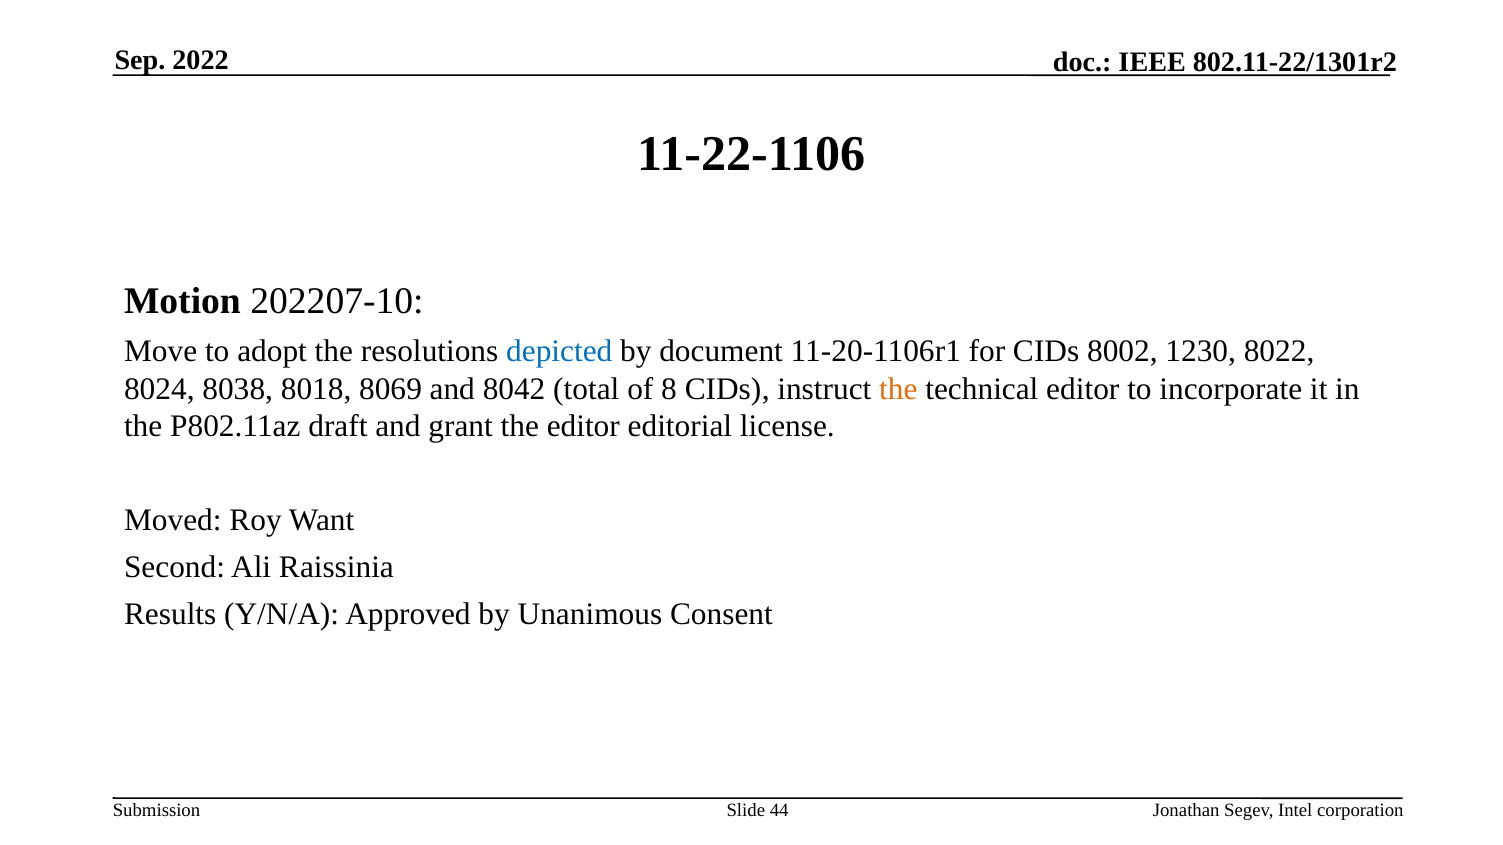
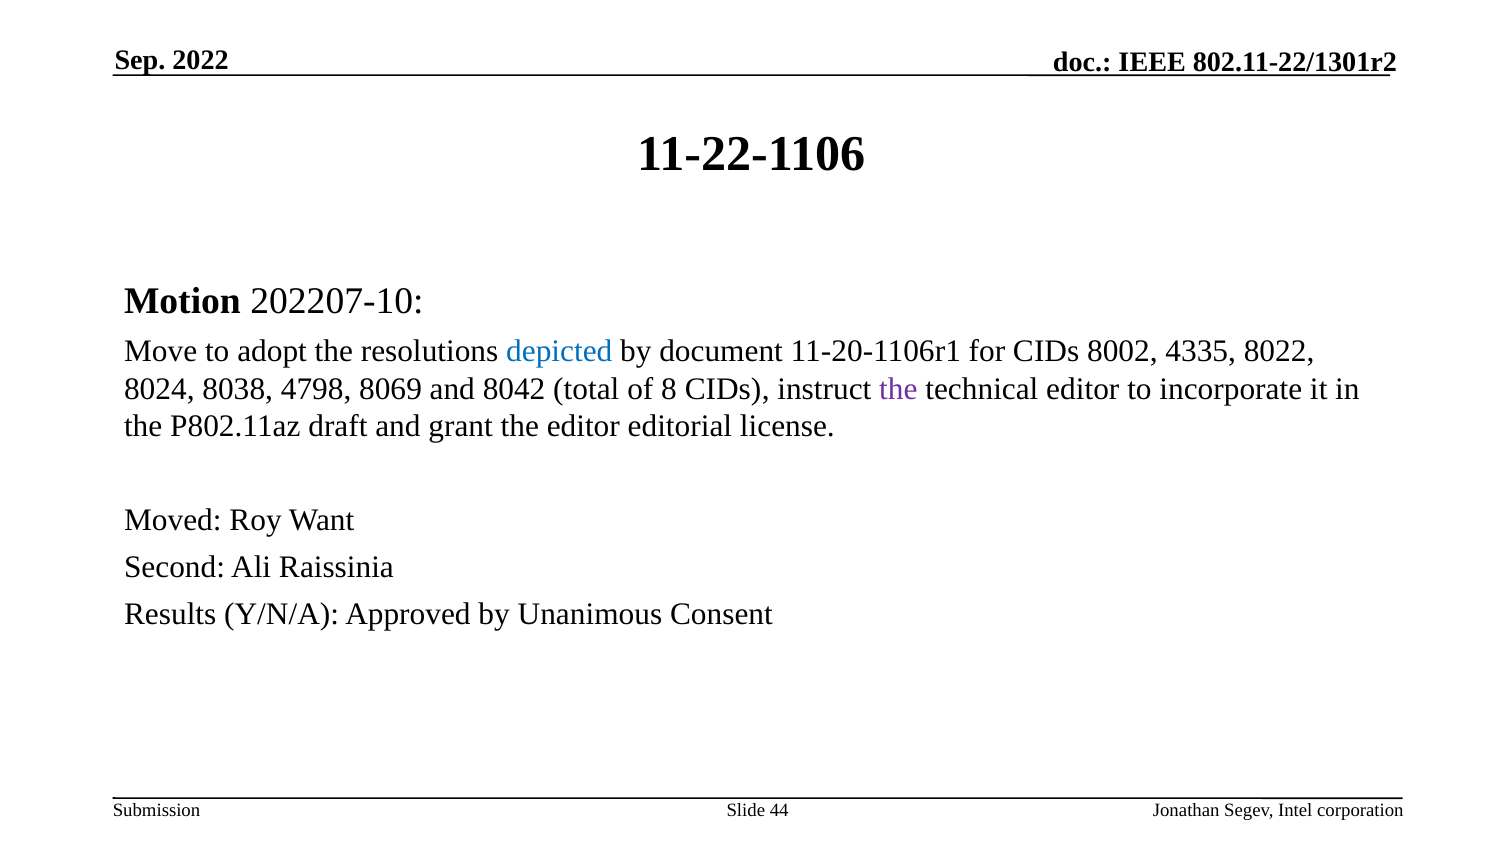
1230: 1230 -> 4335 (1201, 352)
8018: 8018 -> 4798 (316, 389)
the colour: orange -> purple (898, 389)
